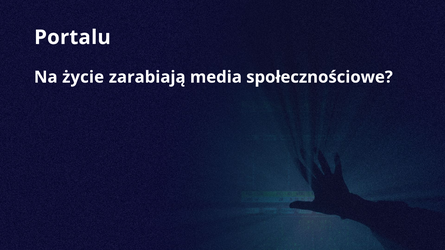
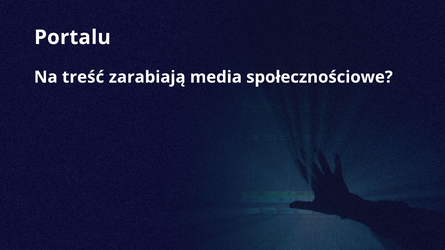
życie: życie -> treść (83, 77)
